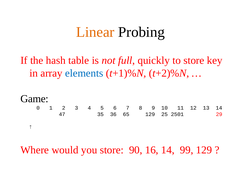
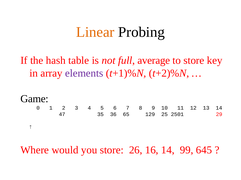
quickly: quickly -> average (154, 61)
elements colour: blue -> purple (84, 73)
90: 90 -> 26 (136, 151)
99 129: 129 -> 645 (204, 151)
